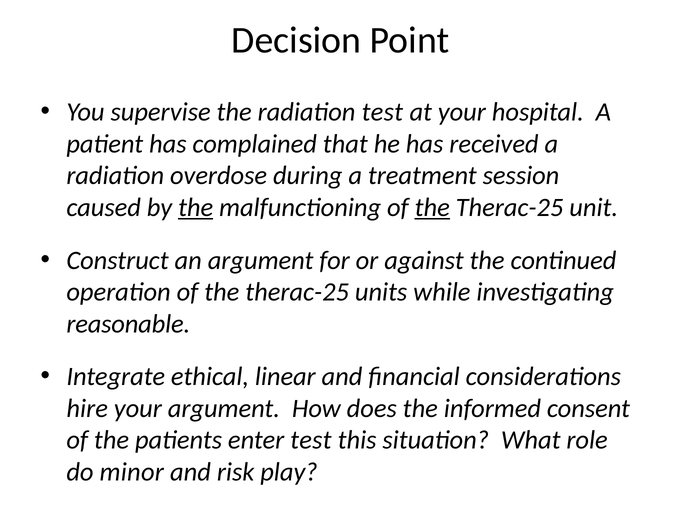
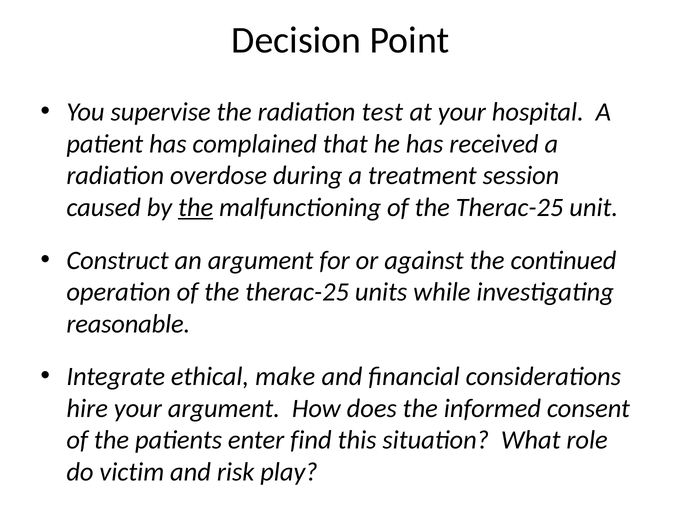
the underline: present -> none (432, 207)
linear: linear -> make (285, 376)
enter test: test -> find (311, 440)
minor: minor -> victim (132, 472)
